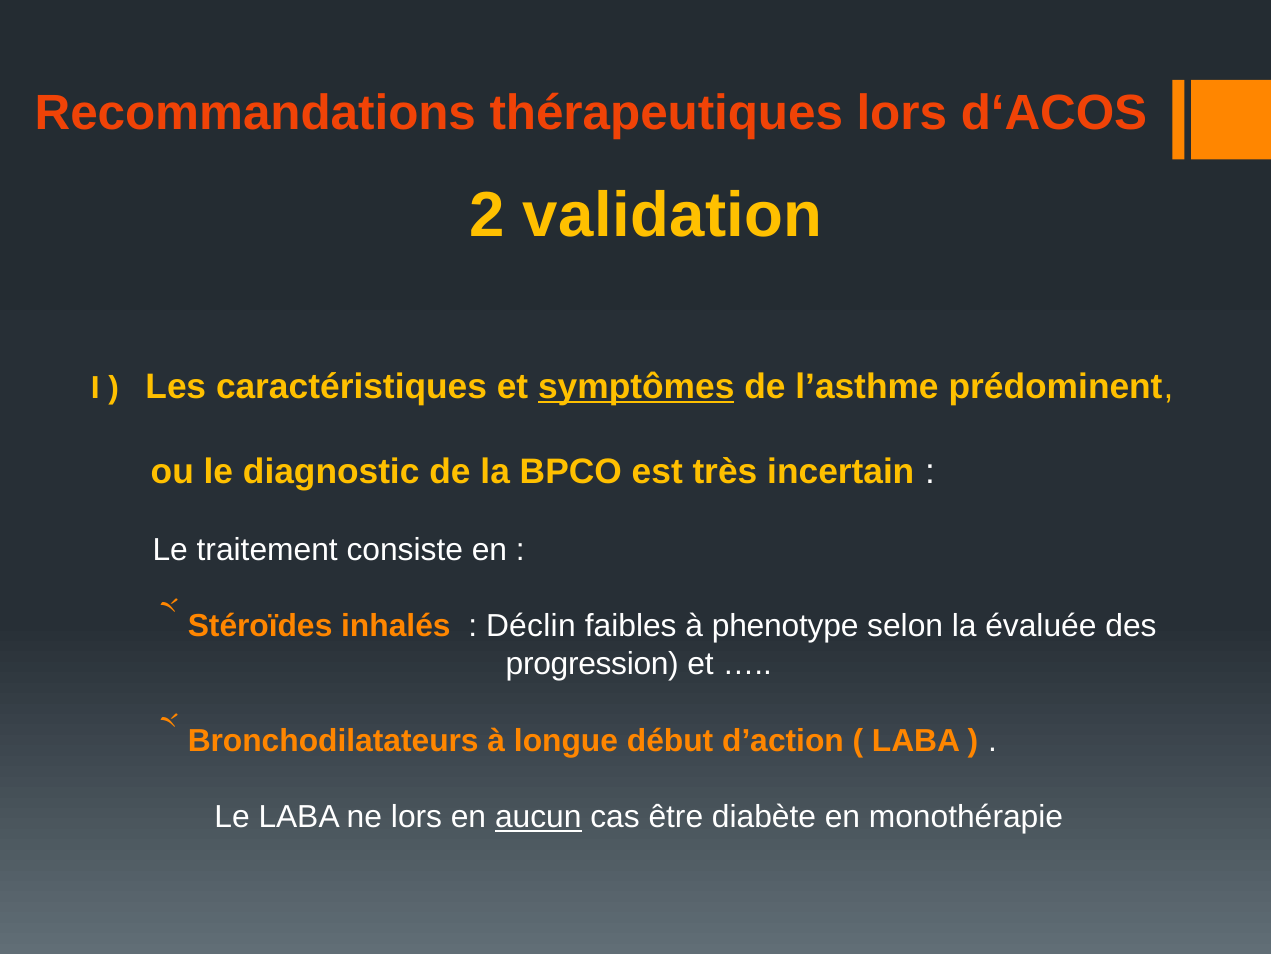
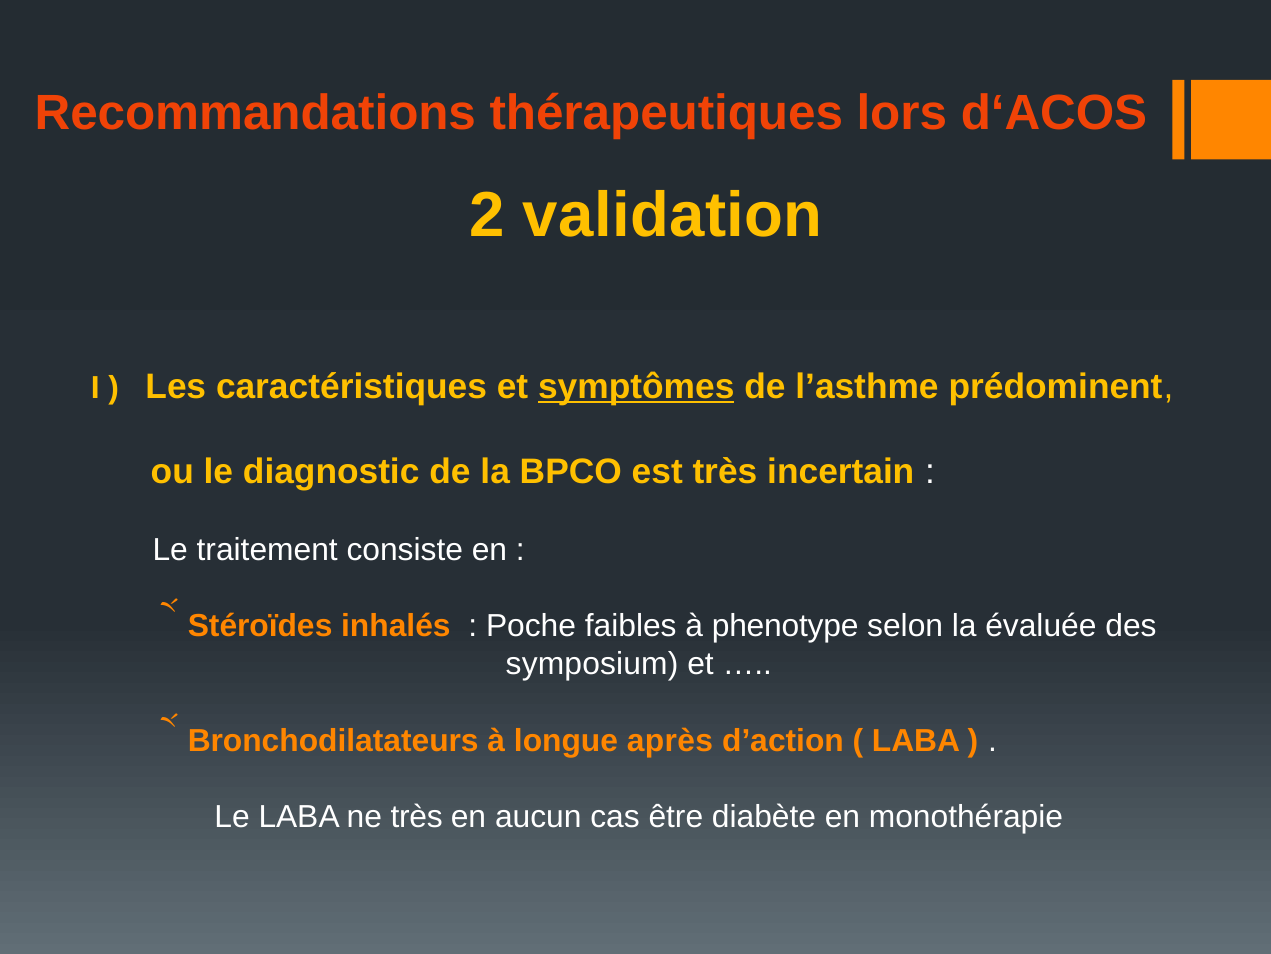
Déclin: Déclin -> Poche (531, 626)
progression: progression -> symposium (592, 664)
début: début -> après (670, 740)
ne lors: lors -> très (417, 816)
aucun underline: present -> none (538, 816)
